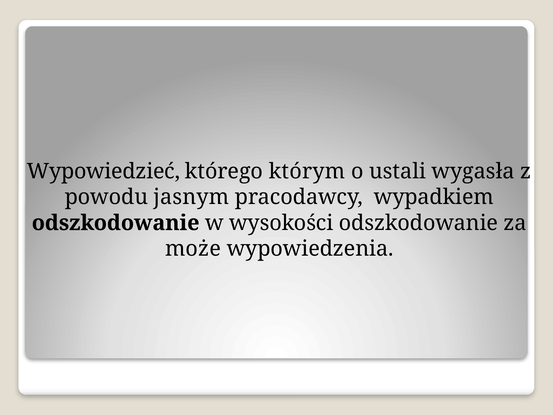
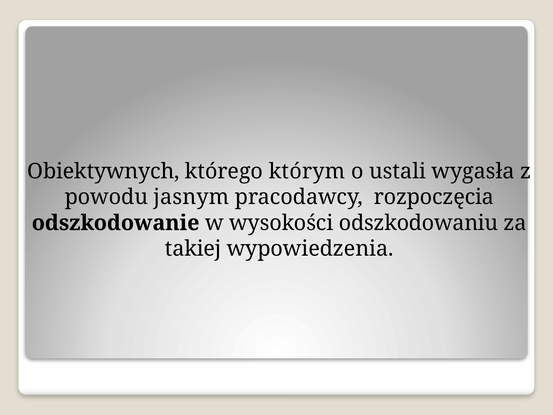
Wypowiedzieć: Wypowiedzieć -> Obiektywnych (103, 171)
wypadkiem: wypadkiem -> rozpoczęcia (434, 197)
wysokości odszkodowanie: odszkodowanie -> odszkodowaniu (419, 223)
może: może -> takiej (193, 249)
